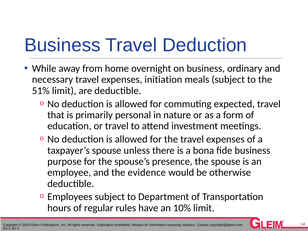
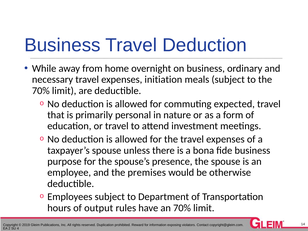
51%: 51% -> 70% (41, 91)
evidence: evidence -> premises (147, 173)
regular: regular -> output (99, 208)
an 10%: 10% -> 70% (182, 208)
